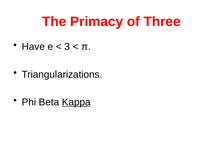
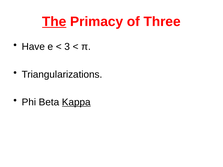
The underline: none -> present (54, 22)
